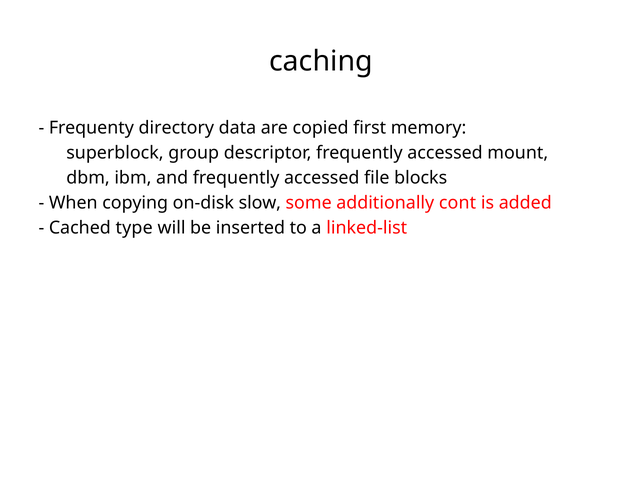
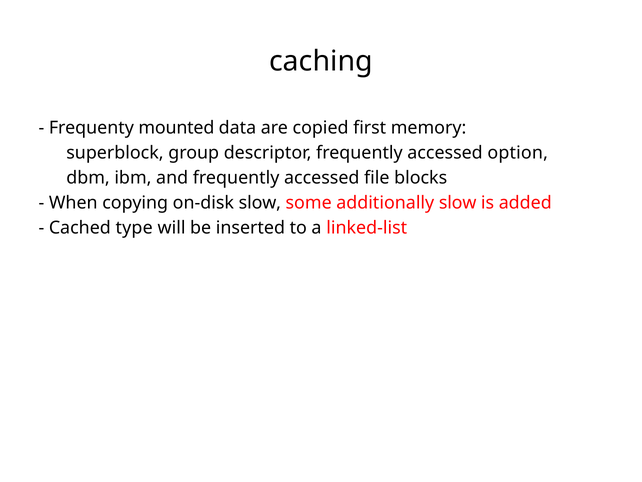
directory: directory -> mounted (176, 128)
mount: mount -> option (518, 153)
additionally cont: cont -> slow (458, 203)
